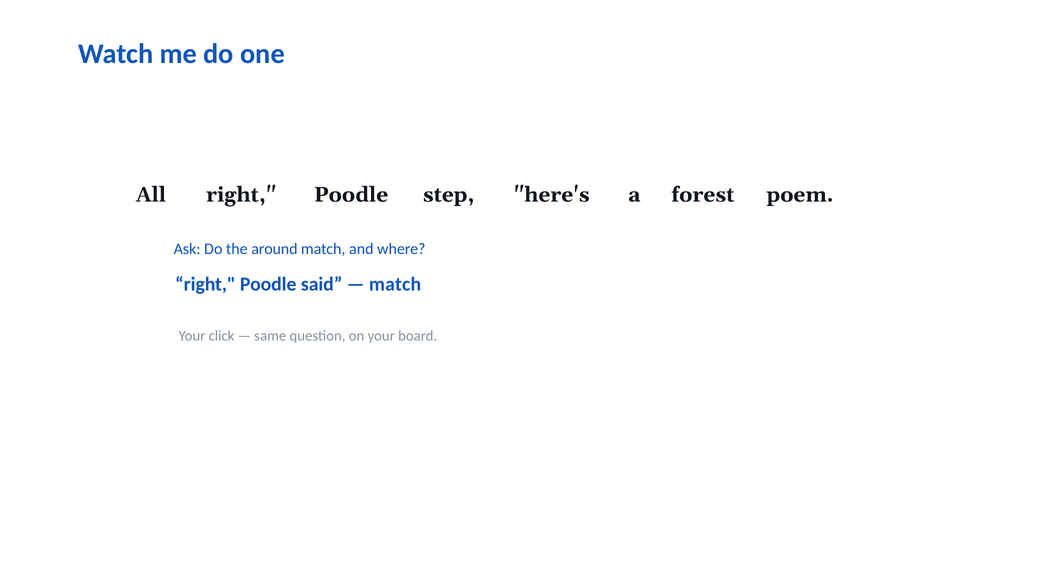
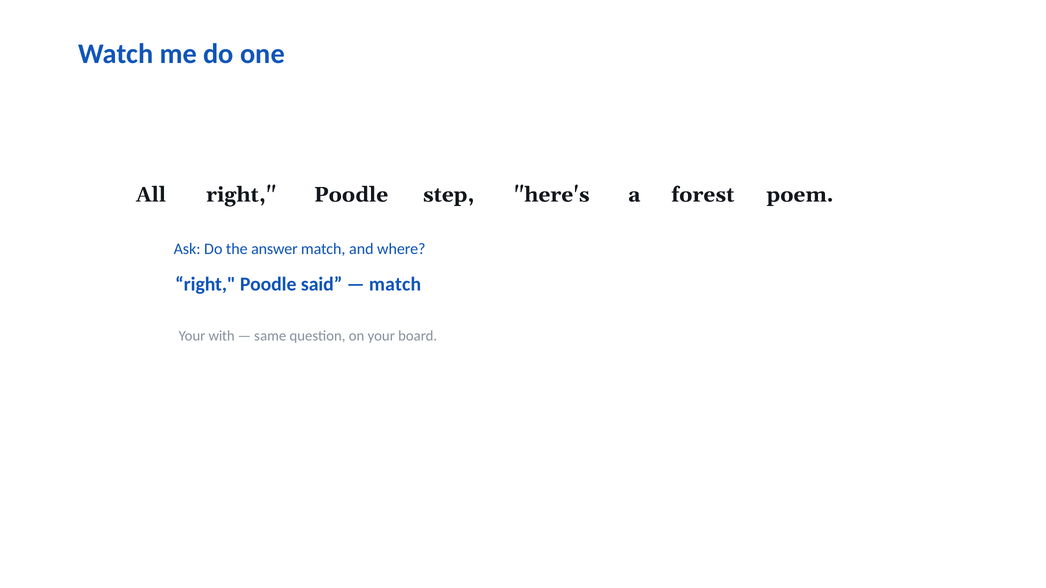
around: around -> answer (274, 249)
click: click -> with (222, 336)
